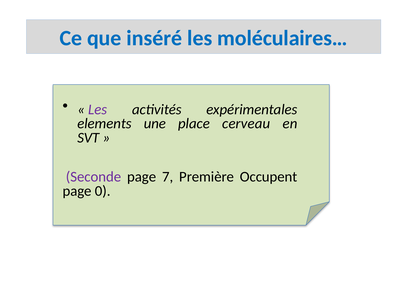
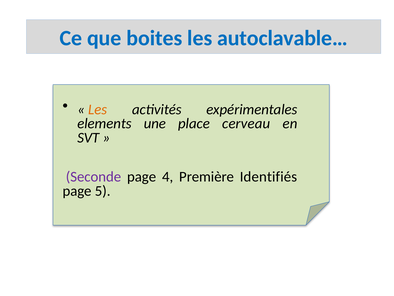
inséré: inséré -> boites (154, 38)
moléculaires…: moléculaires… -> autoclavable… (282, 38)
Les colour: purple -> orange (98, 109)
7: 7 -> 4 (168, 177)
Occupent: Occupent -> Identifiés (269, 177)
0: 0 -> 5 (103, 191)
